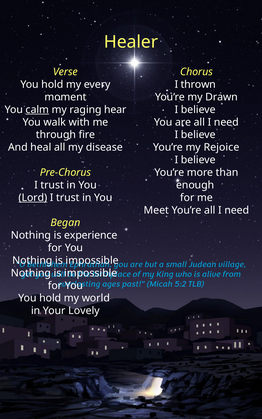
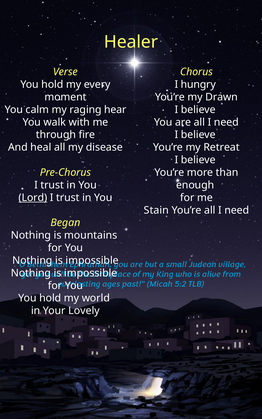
thrown: thrown -> hungry (198, 84)
calm underline: present -> none (37, 110)
Rejoice: Rejoice -> Retreat (222, 147)
Meet: Meet -> Stain (156, 210)
experience: experience -> mountains (91, 235)
